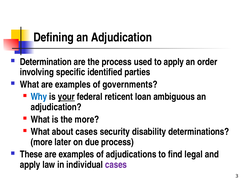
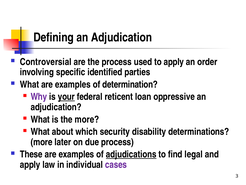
Determination: Determination -> Controversial (46, 62)
governments: governments -> determination (130, 84)
Why colour: blue -> purple (39, 97)
ambiguous: ambiguous -> oppressive (174, 97)
about cases: cases -> which (87, 131)
adjudications underline: none -> present (131, 154)
